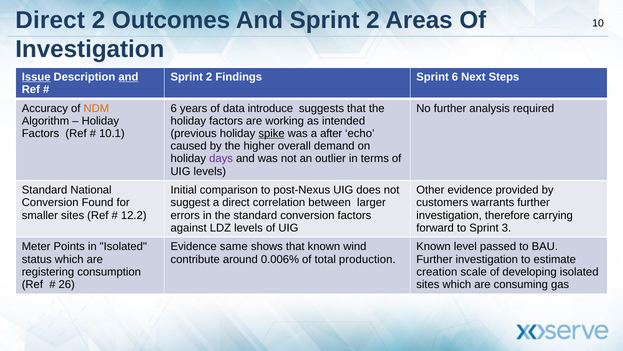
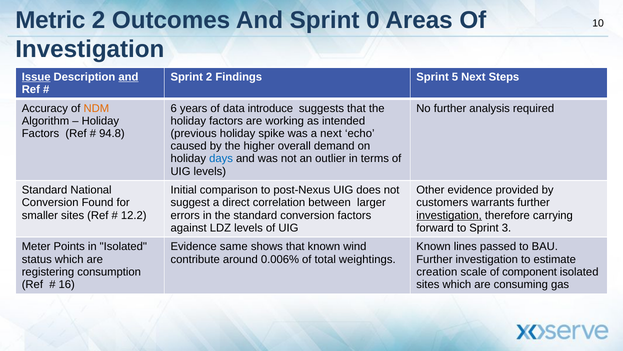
Direct: Direct -> Metric (50, 20)
And Sprint 2: 2 -> 0 (373, 20)
Sprint 6: 6 -> 5 (455, 77)
10.1: 10.1 -> 94.8 (112, 133)
spike underline: present -> none (272, 133)
a after: after -> next (331, 133)
days colour: purple -> blue (221, 158)
investigation underline: none -> present (449, 215)
level: level -> lines (465, 246)
production: production -> weightings (367, 259)
developing: developing -> component (530, 271)
26: 26 -> 16 (67, 284)
